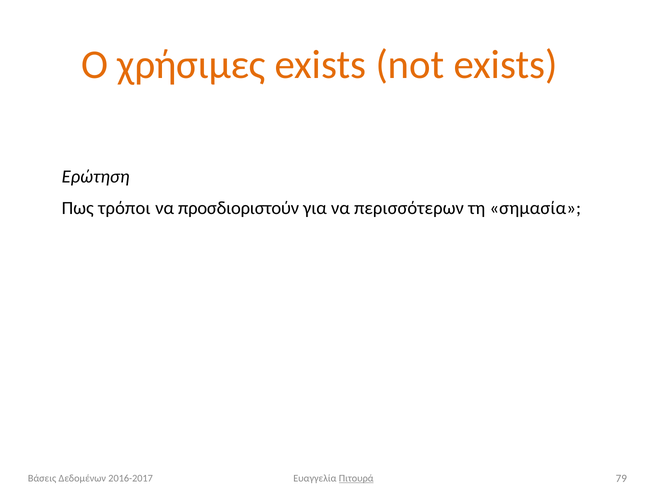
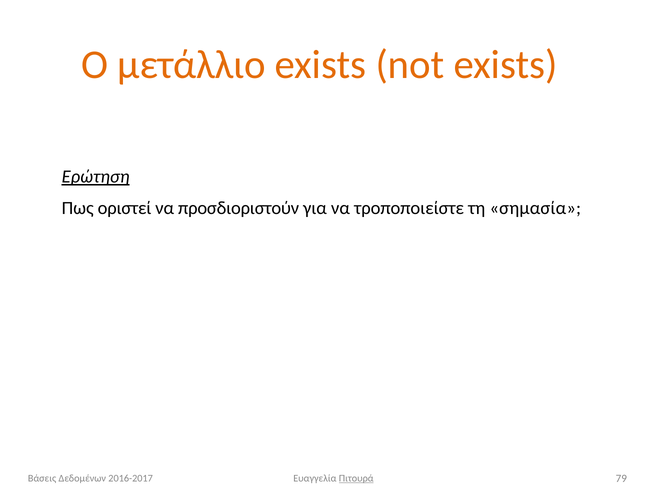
χρήσιμες: χρήσιμες -> μετάλλιο (191, 65)
Ερώτηση underline: none -> present (96, 177)
τρόποι: τρόποι -> οριστεί (125, 208)
περισσότερων: περισσότερων -> τροποποιείστε (409, 208)
